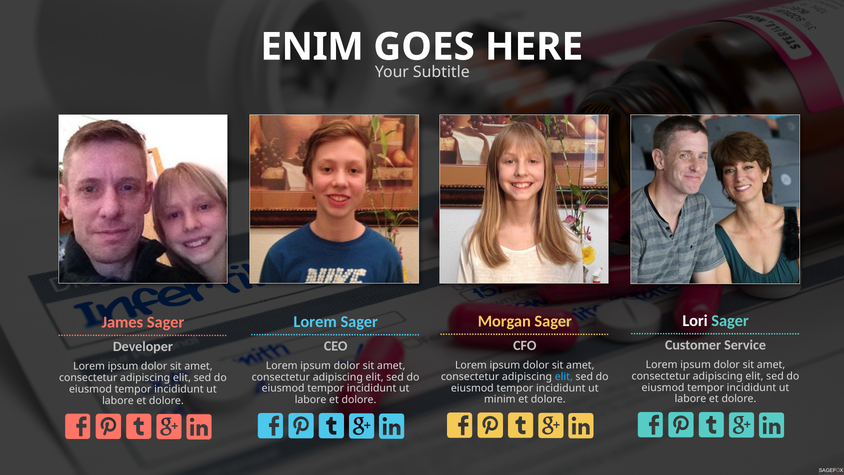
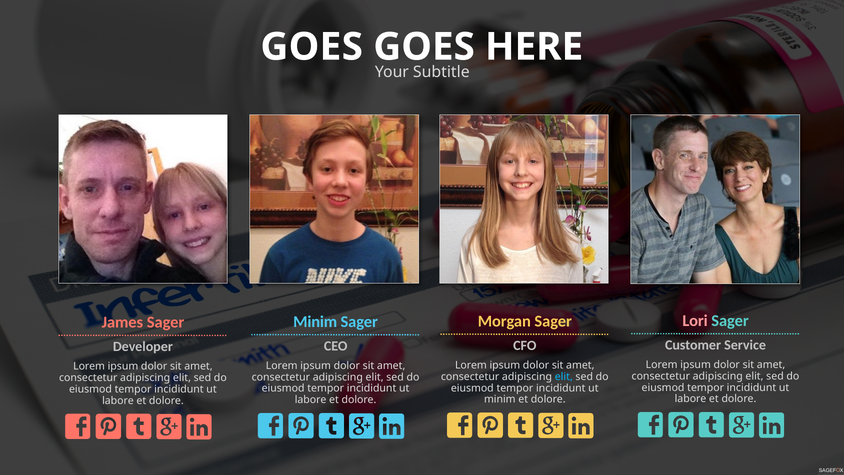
ENIM: ENIM -> GOES (312, 47)
Lori colour: white -> pink (695, 320)
Lorem: Lorem -> Minim (315, 321)
